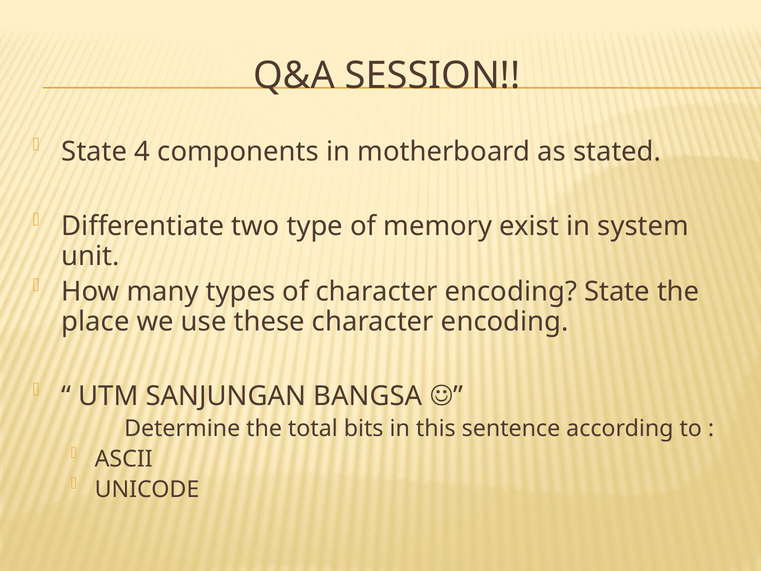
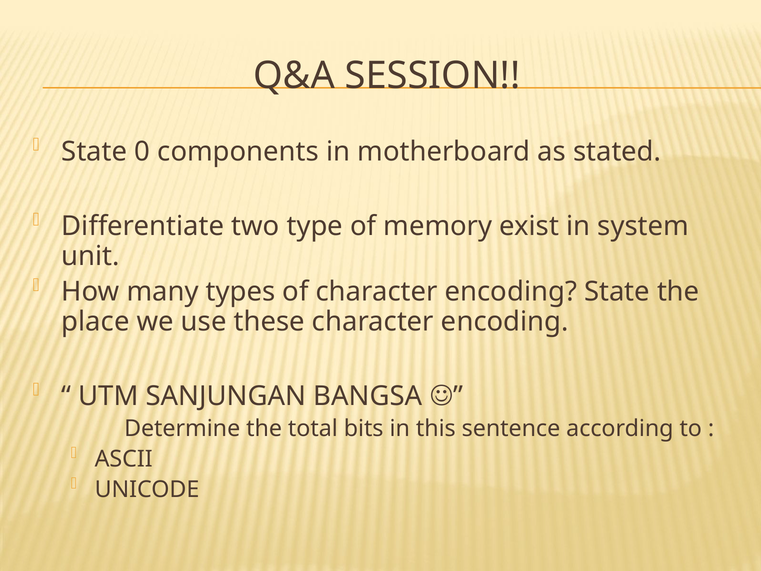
4: 4 -> 0 (142, 151)
